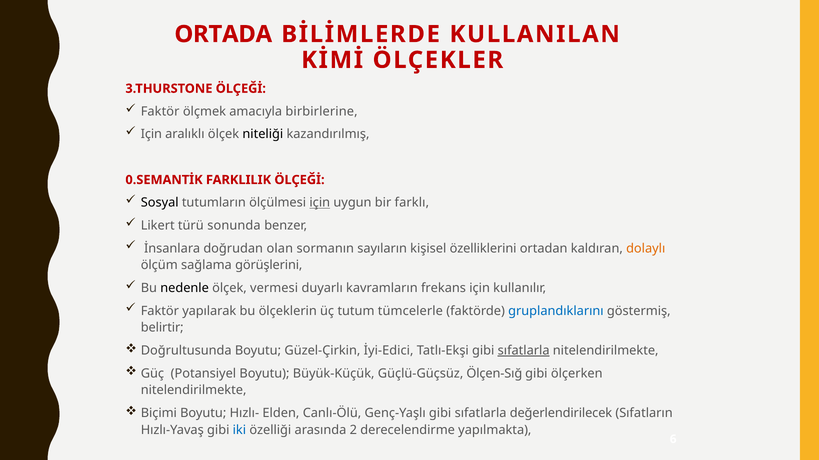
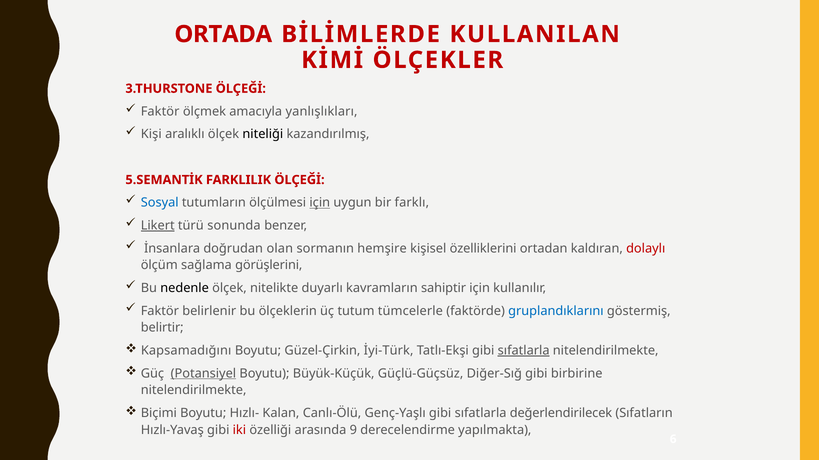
birbirlerine: birbirlerine -> yanlışlıkları (322, 112)
Için: Için -> Kişi (151, 134)
0.SEMANTİK: 0.SEMANTİK -> 5.SEMANTİK (164, 180)
Sosyal colour: black -> blue (160, 203)
Likert underline: none -> present (158, 226)
sayıların: sayıların -> hemşire (382, 249)
dolaylı colour: orange -> red (646, 249)
vermesi: vermesi -> nitelikte (274, 288)
frekans: frekans -> sahiptir (444, 288)
yapılarak: yapılarak -> belirlenir (209, 311)
Doğrultusunda: Doğrultusunda -> Kapsamadığını (186, 351)
İyi-Edici: İyi-Edici -> İyi-Türk (389, 351)
Potansiyel underline: none -> present (203, 374)
Ölçen-Sığ: Ölçen-Sığ -> Diğer-Sığ (494, 374)
ölçerken: ölçerken -> birbirine (577, 374)
Elden: Elden -> Kalan (281, 414)
iki colour: blue -> red (239, 430)
2: 2 -> 9 (353, 430)
